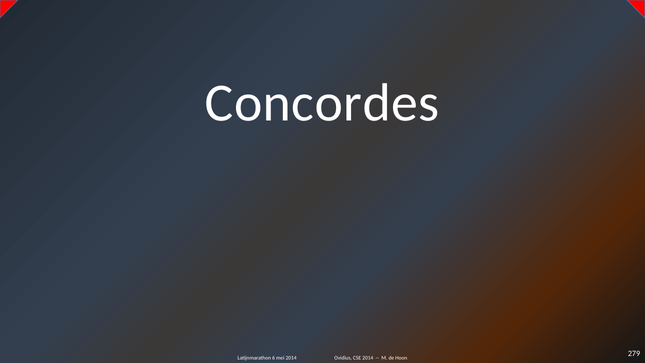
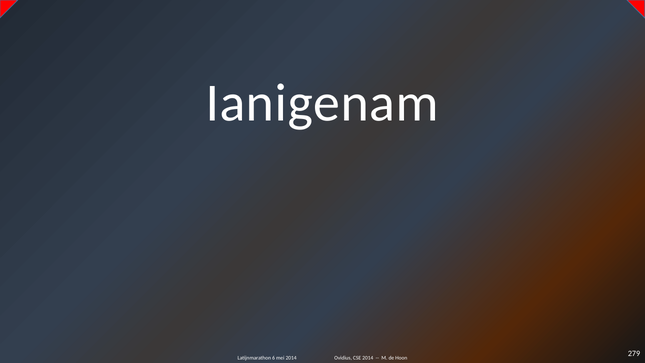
Concordes: Concordes -> Ianigenam (322, 103)
